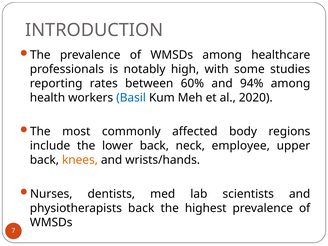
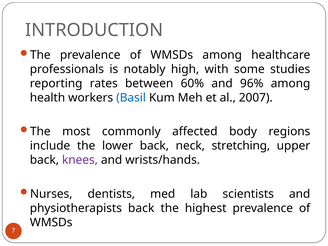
94%: 94% -> 96% (252, 84)
2020: 2020 -> 2007 (256, 98)
employee: employee -> stretching (241, 146)
knees colour: orange -> purple (80, 160)
